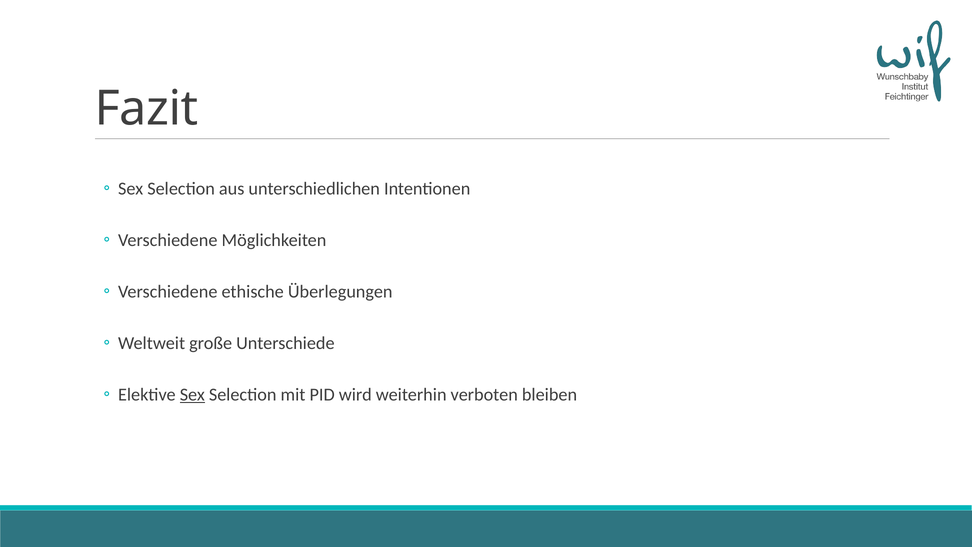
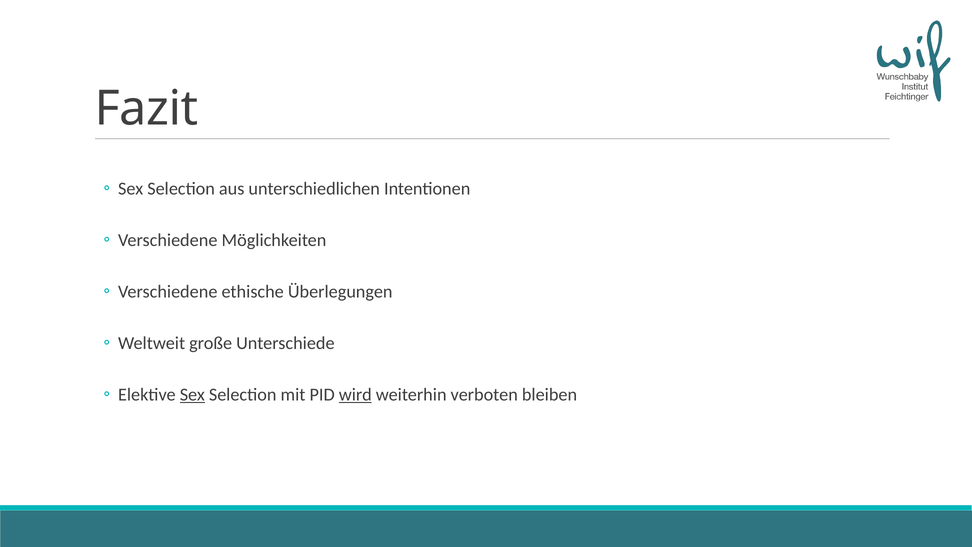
wird underline: none -> present (355, 395)
